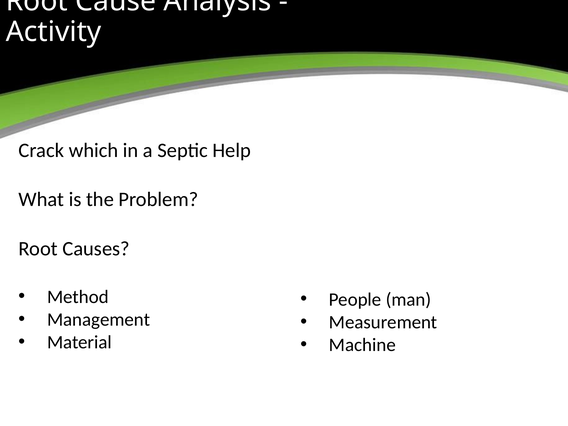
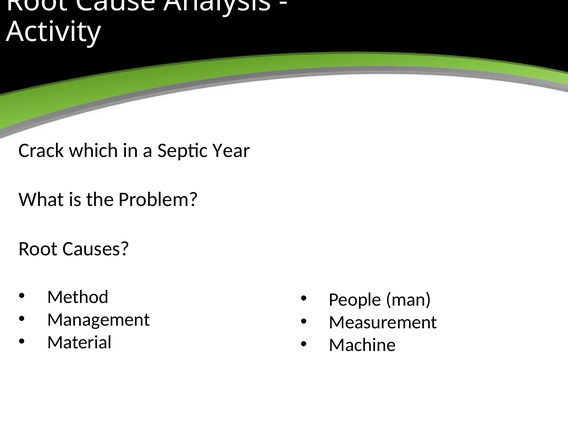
Help: Help -> Year (232, 150)
